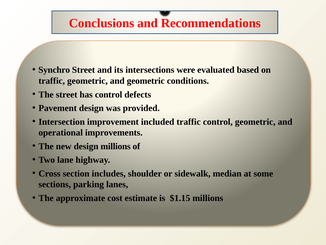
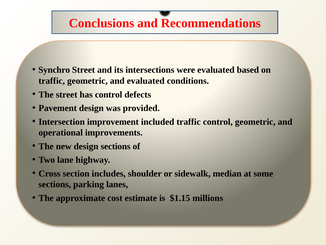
and geometric: geometric -> evaluated (146, 81)
design millions: millions -> sections (116, 146)
